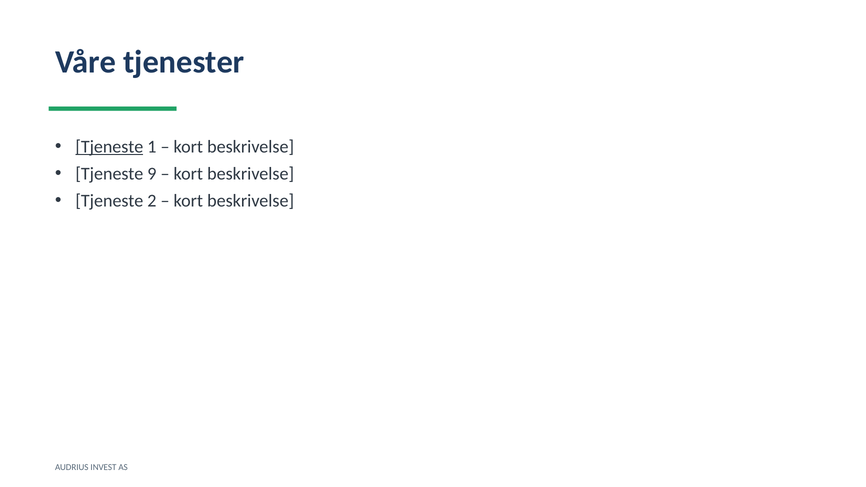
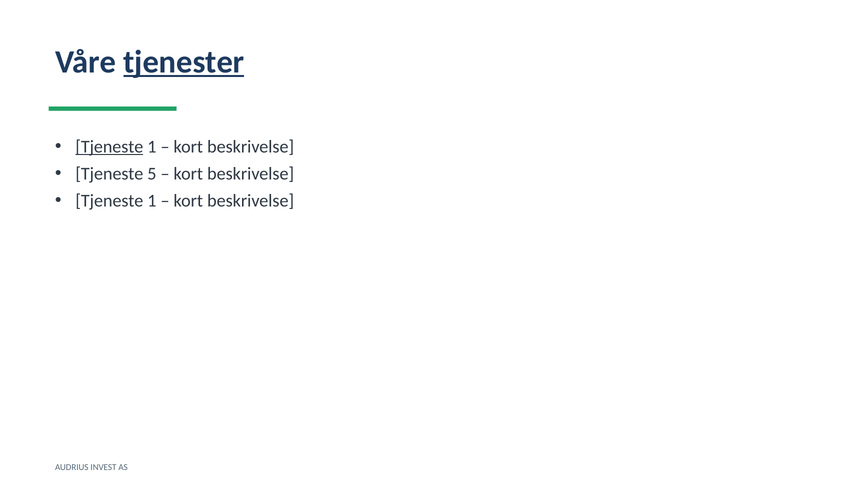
tjenester underline: none -> present (184, 62)
9: 9 -> 5 (152, 174)
2: 2 -> 1 (152, 201)
